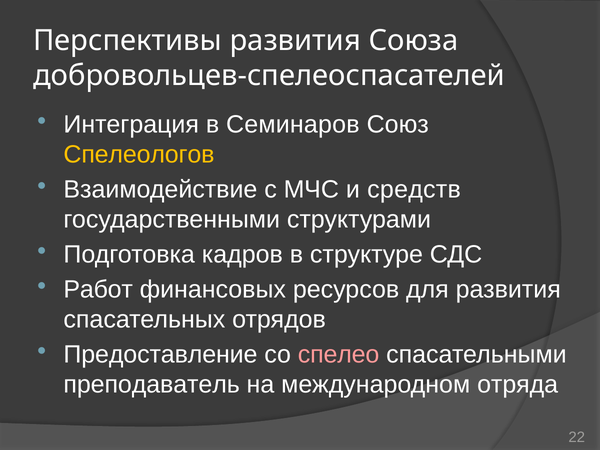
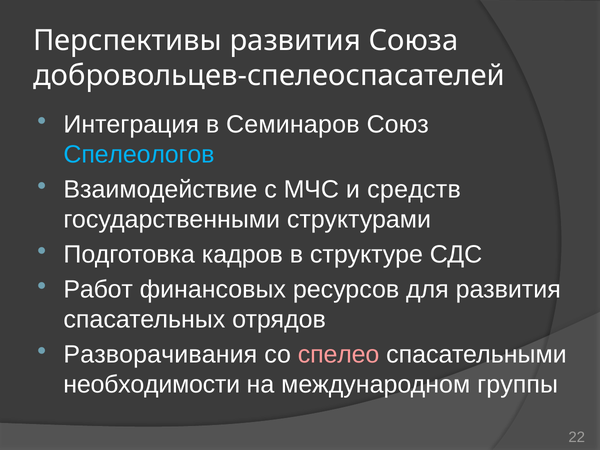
Спелеологов colour: yellow -> light blue (139, 155)
Предоставление: Предоставление -> Разворачивания (160, 355)
преподаватель: преподаватель -> необходимости (152, 385)
отряда: отряда -> группы (518, 385)
